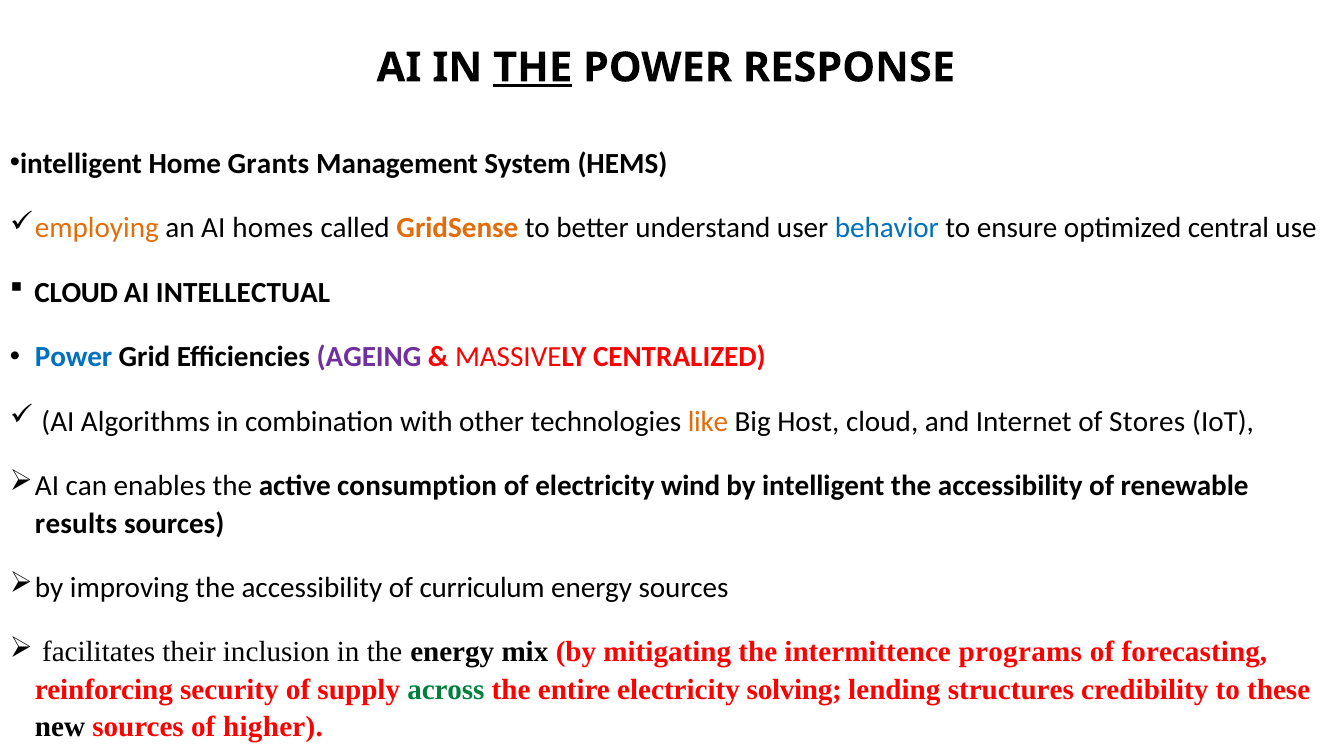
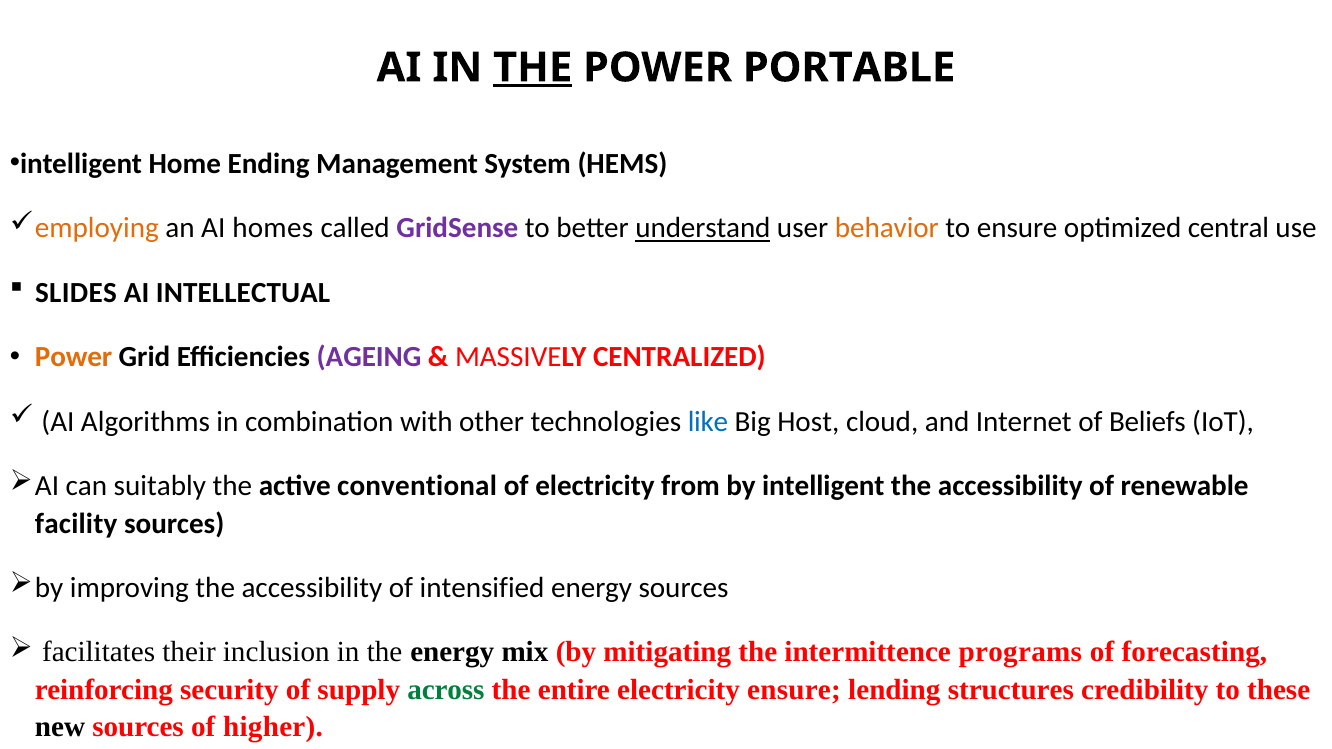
RESPONSE: RESPONSE -> PORTABLE (849, 68)
Grants: Grants -> Ending (269, 164)
GridSense colour: orange -> purple (457, 228)
understand underline: none -> present (703, 228)
behavior colour: blue -> orange (887, 228)
CLOUD: CLOUD -> SLIDES (76, 293)
Power colour: blue -> orange (74, 357)
like colour: orange -> blue (708, 422)
Stores: Stores -> Beliefs (1147, 422)
enables: enables -> suitably (160, 486)
consumption: consumption -> conventional (417, 486)
wind: wind -> from (690, 486)
results: results -> facility (76, 524)
curriculum: curriculum -> intensified (482, 588)
electricity solving: solving -> ensure (794, 690)
